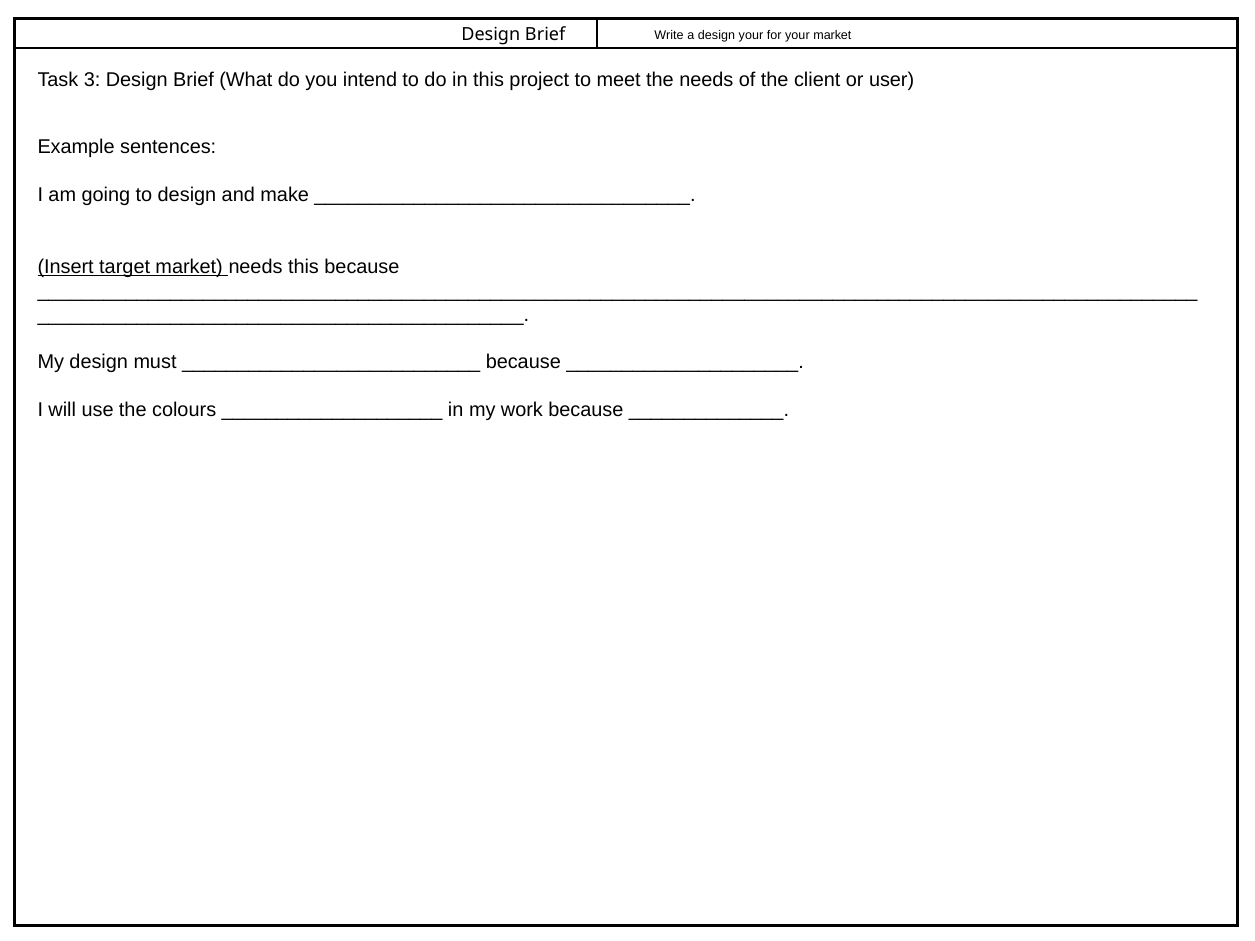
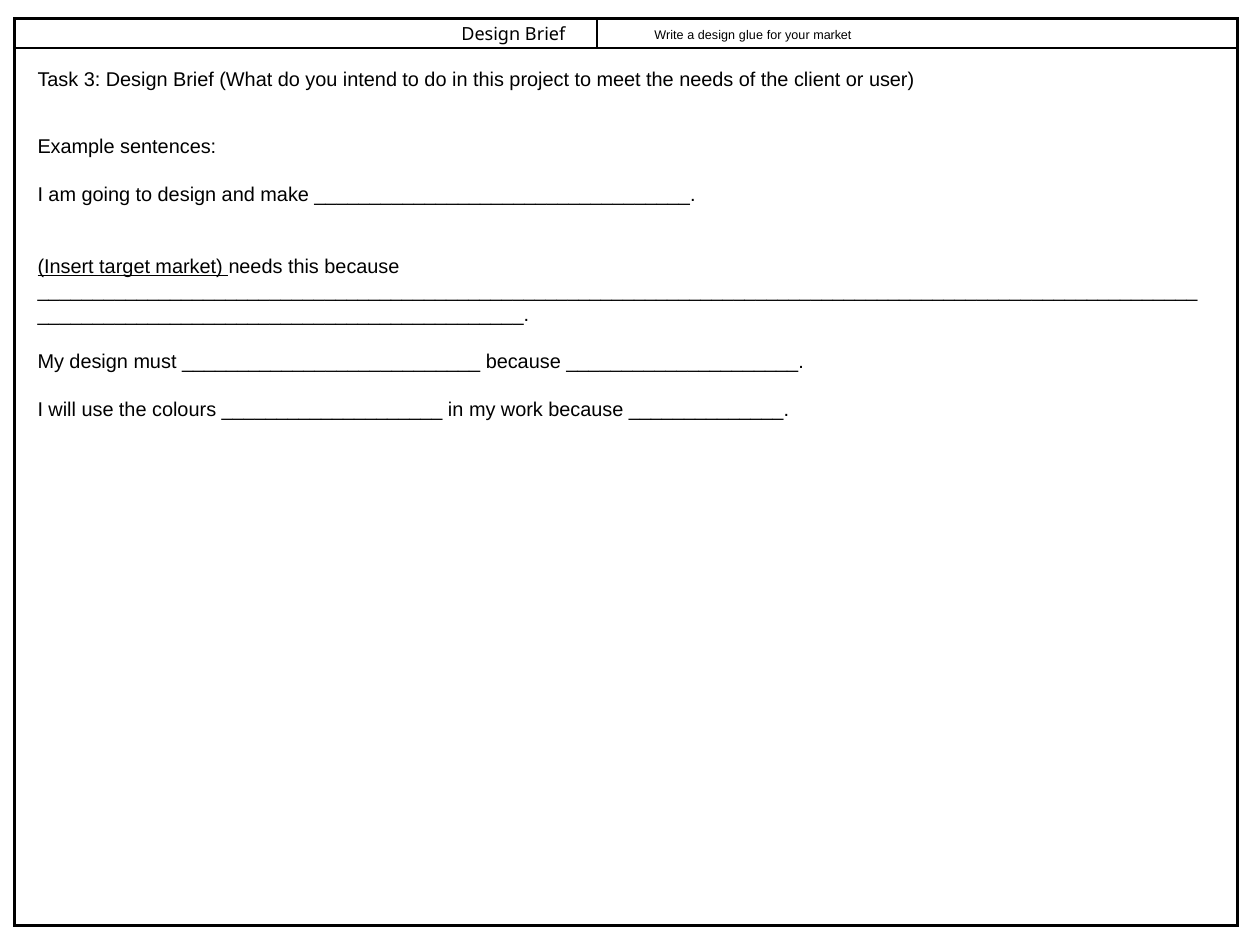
design your: your -> glue (751, 36)
